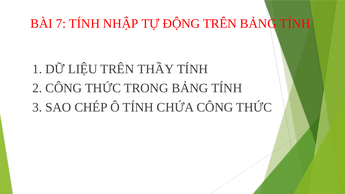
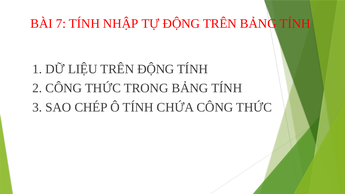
TRÊN THẦY: THẦY -> ĐỘNG (156, 69)
